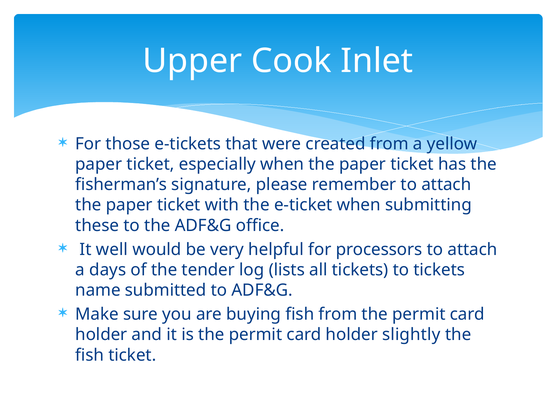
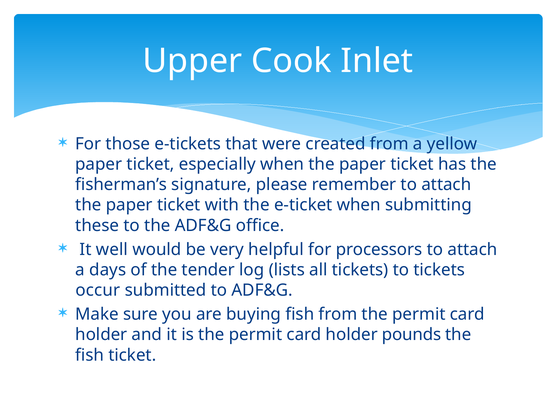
name: name -> occur (98, 290)
slightly: slightly -> pounds (411, 335)
